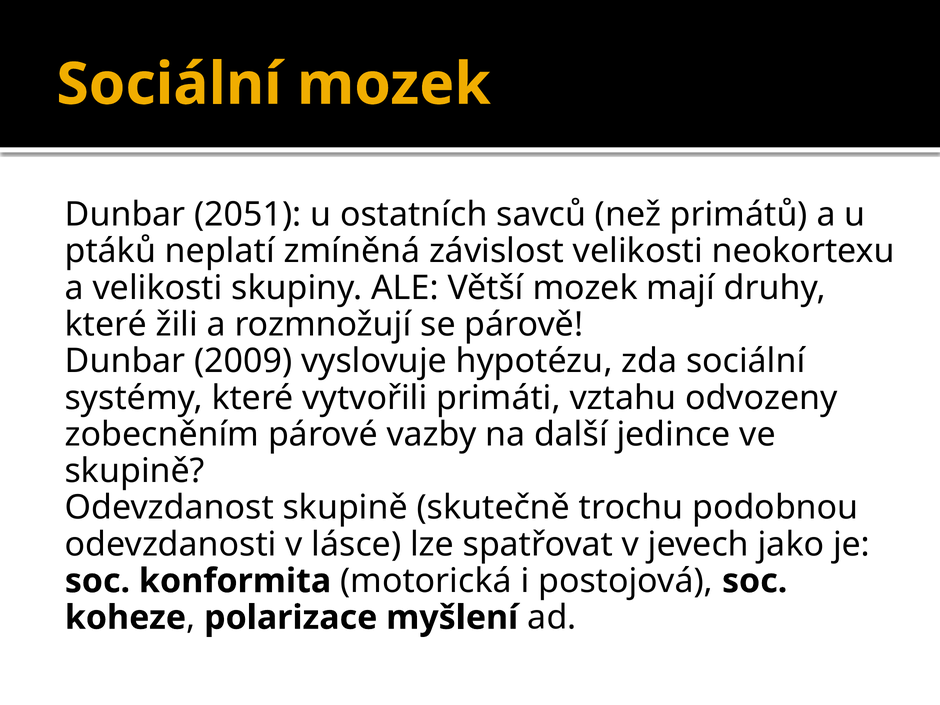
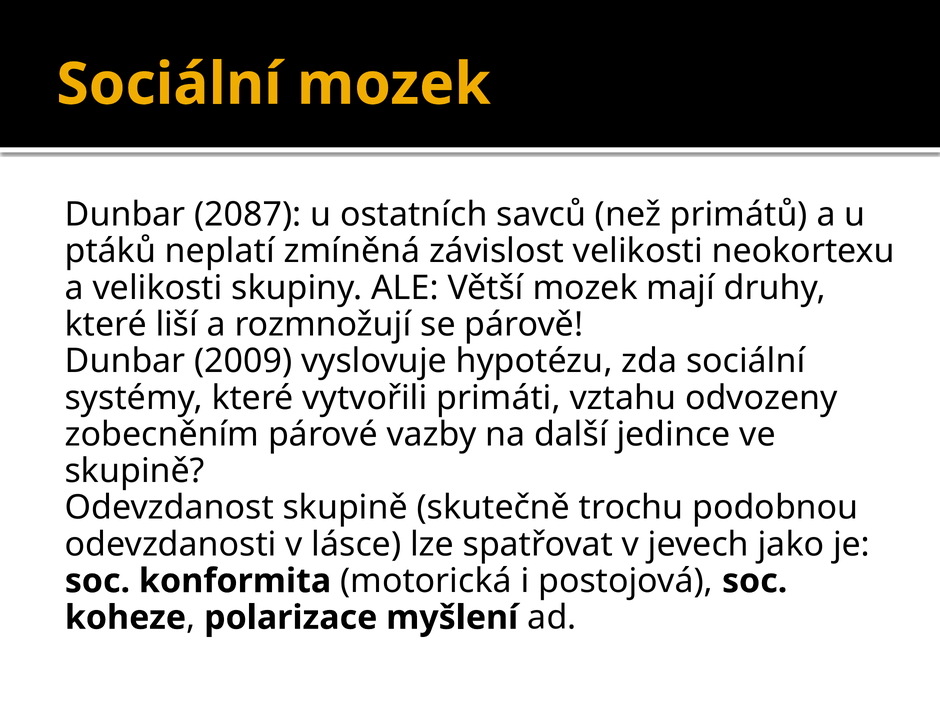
2051: 2051 -> 2087 (248, 215)
žili: žili -> liší (177, 325)
